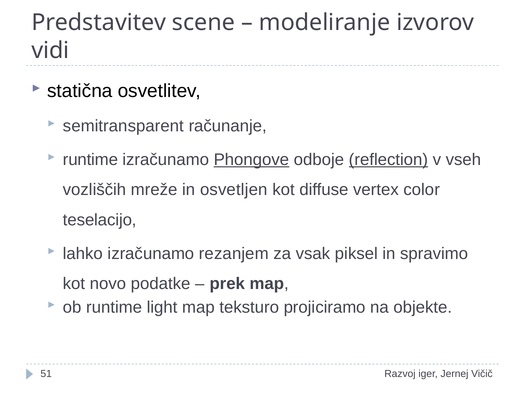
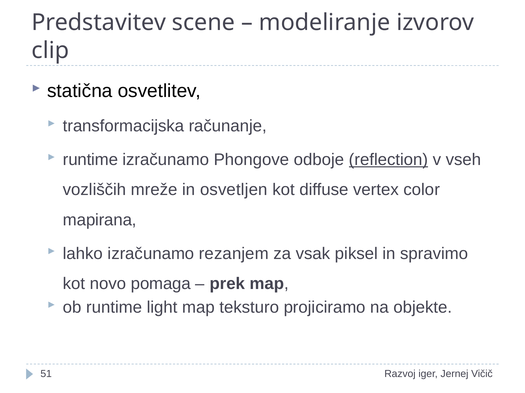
vidi: vidi -> clip (50, 51)
semitransparent: semitransparent -> transformacijska (124, 126)
Phongove underline: present -> none (252, 160)
teselacijo: teselacijo -> mapirana (100, 220)
podatke: podatke -> pomaga (161, 284)
